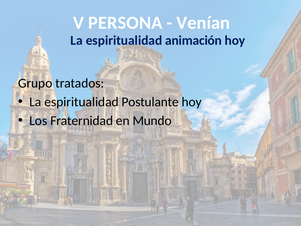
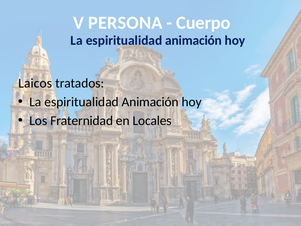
Venían: Venían -> Cuerpo (203, 23)
Grupo: Grupo -> Laicos (35, 83)
Postulante: Postulante -> Animación (150, 102)
Mundo: Mundo -> Locales (152, 121)
